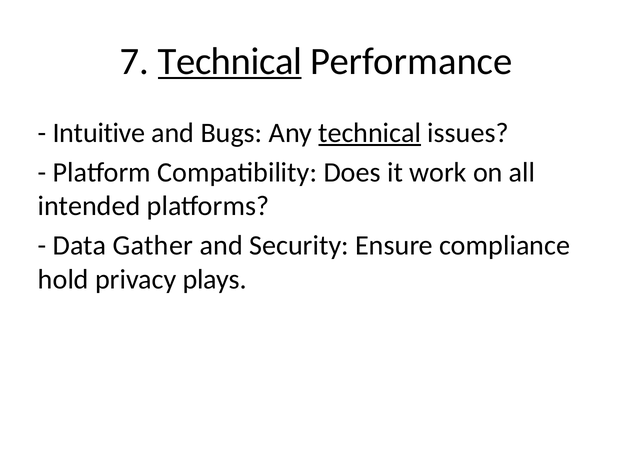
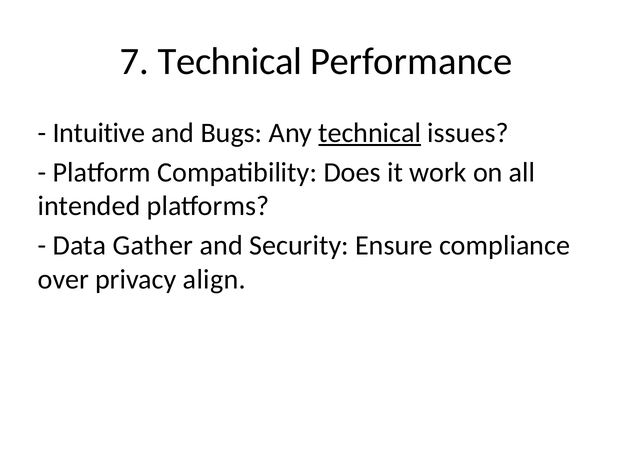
Technical underline: present -> none (230, 61)
hold: hold -> over (63, 279)
plays: plays -> align (214, 279)
